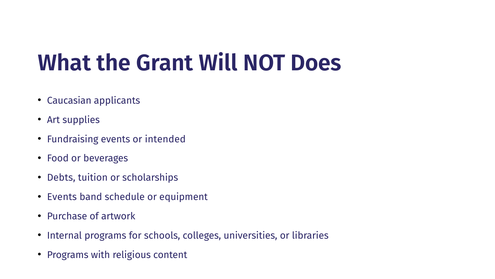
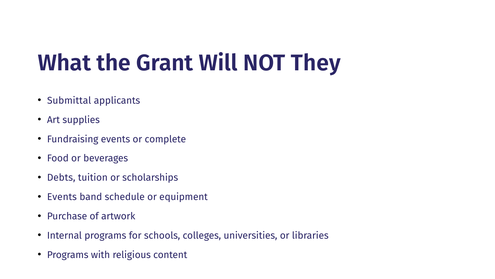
Does: Does -> They (316, 63)
Caucasian: Caucasian -> Submittal (69, 100)
intended: intended -> complete (165, 139)
